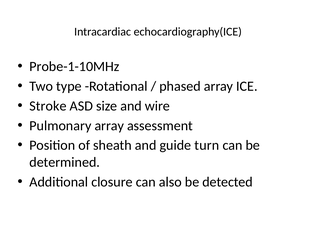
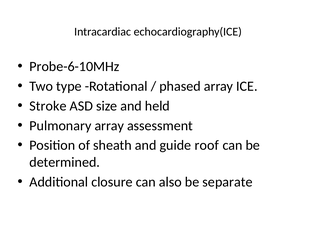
Probe-1-10MHz: Probe-1-10MHz -> Probe-6-10MHz (74, 67)
wire: wire -> held (157, 106)
turn: turn -> roof (207, 145)
detected: detected -> separate (228, 182)
